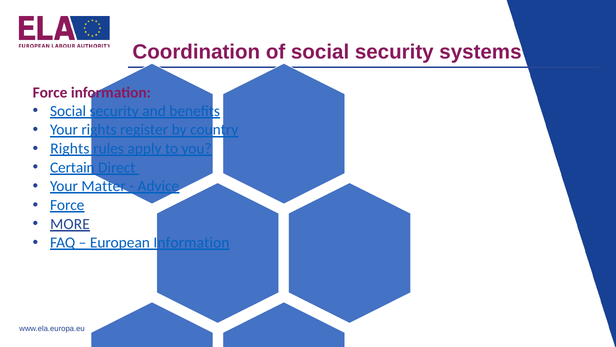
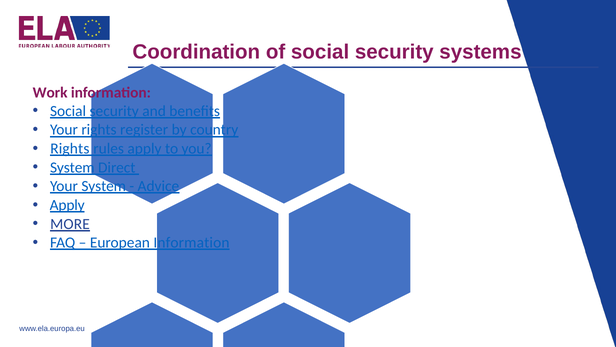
Force: Force -> Work (50, 92)
Certain: Certain -> System (72, 167)
Your Matter: Matter -> System (104, 186)
Force: Force -> Apply (67, 205)
